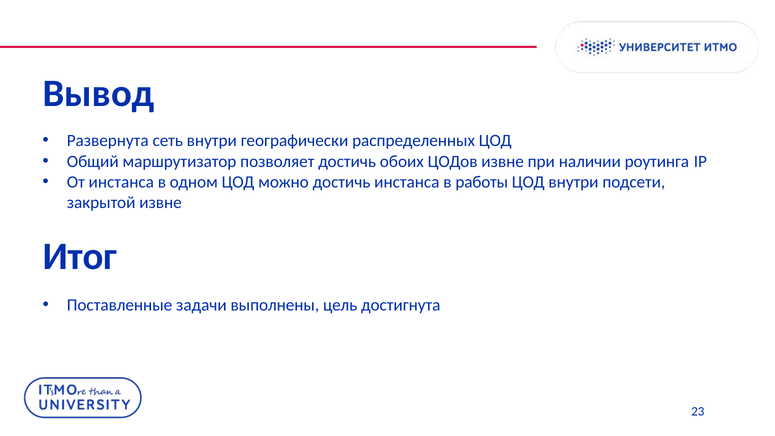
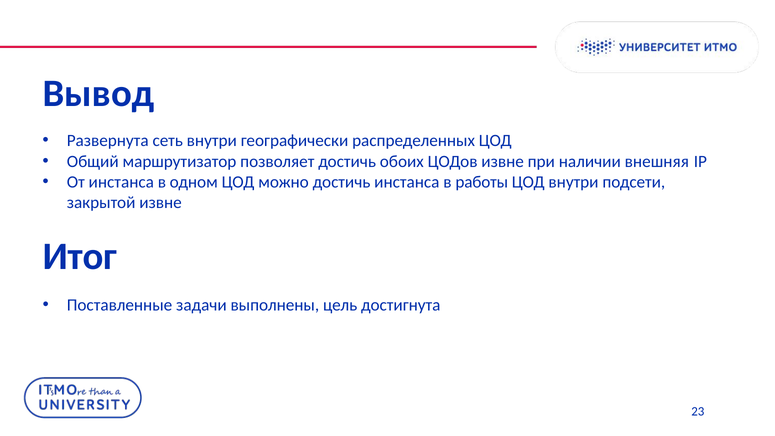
роутинга: роутинга -> внешняя (657, 161)
